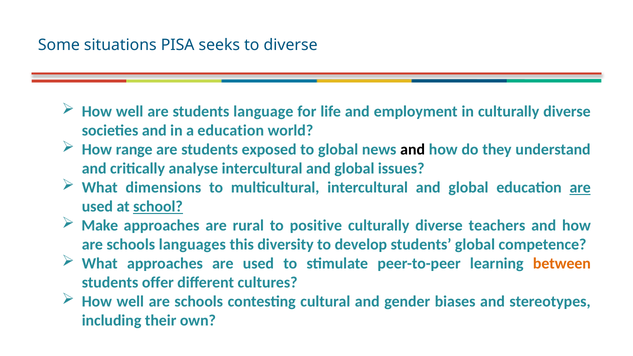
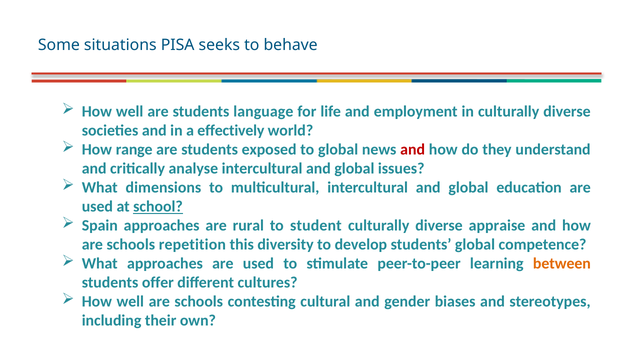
to diverse: diverse -> behave (291, 45)
a education: education -> effectively (231, 131)
and colour: black -> red (413, 150)
are underline: present -> none (580, 188)
Make: Make -> Spain (100, 226)
positive: positive -> student (316, 226)
teachers: teachers -> appraise (497, 226)
languages: languages -> repetition (192, 245)
